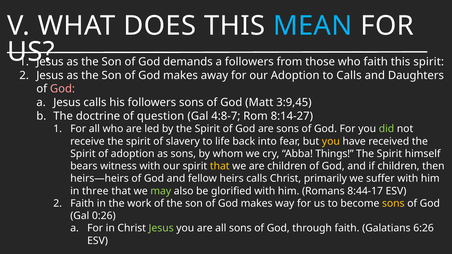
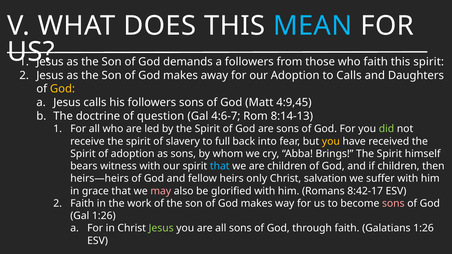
God colour: pink -> yellow (63, 89)
3:9,45: 3:9,45 -> 4:9,45 (294, 103)
4:8-7: 4:8-7 -> 4:6-7 (226, 116)
8:14-27: 8:14-27 -> 8:14-13 (292, 116)
life: life -> full (223, 141)
Things: Things -> Brings (334, 154)
that colour: yellow -> light blue (220, 166)
heirs calls: calls -> only (257, 179)
primarily: primarily -> salvation (325, 179)
three: three -> grace (95, 191)
may colour: light green -> pink (161, 191)
8:44-17: 8:44-17 -> 8:42-17 (365, 191)
sons colour: yellow -> pink (393, 204)
Gal 0:26: 0:26 -> 1:26 (104, 216)
Galatians 6:26: 6:26 -> 1:26 (424, 228)
